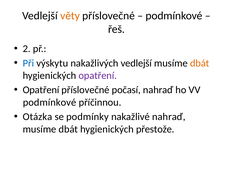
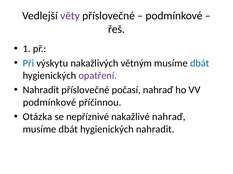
věty colour: orange -> purple (70, 16)
2: 2 -> 1 (27, 49)
nakažlivých vedlejší: vedlejší -> větným (136, 63)
dbát colour: orange -> blue (200, 63)
Opatření: Opatření -> Nahradit (41, 90)
podmínky: podmínky -> nepříznivé (88, 117)
hygienických přestože: přestože -> nahradit (155, 130)
